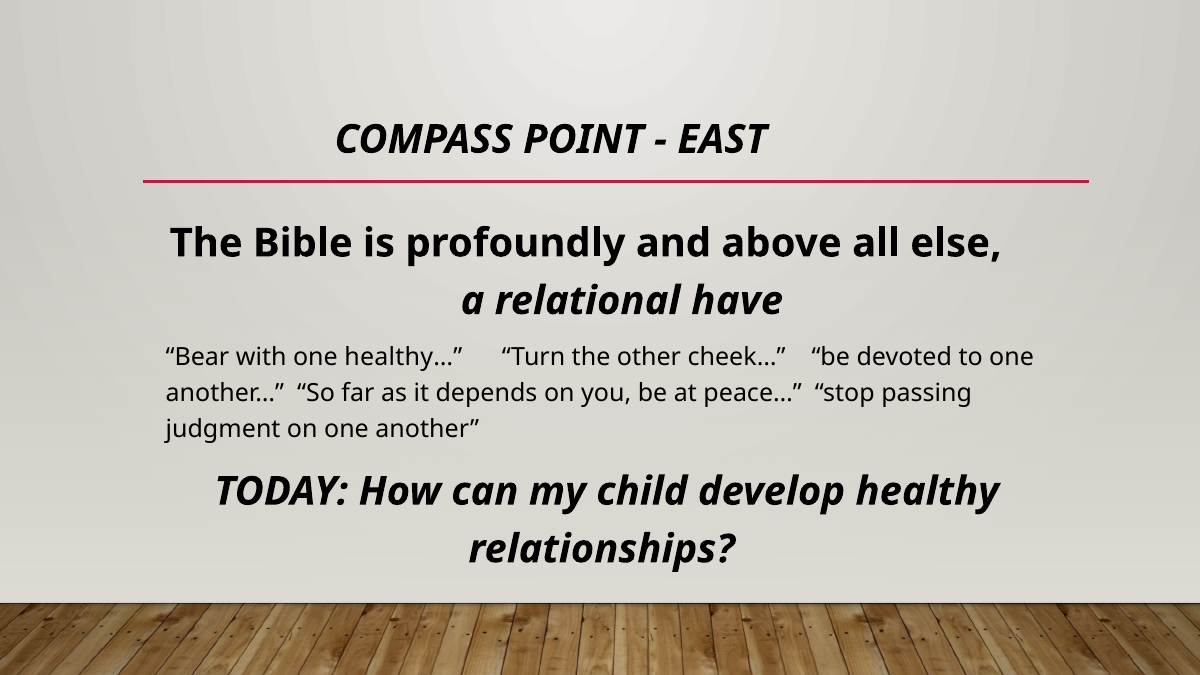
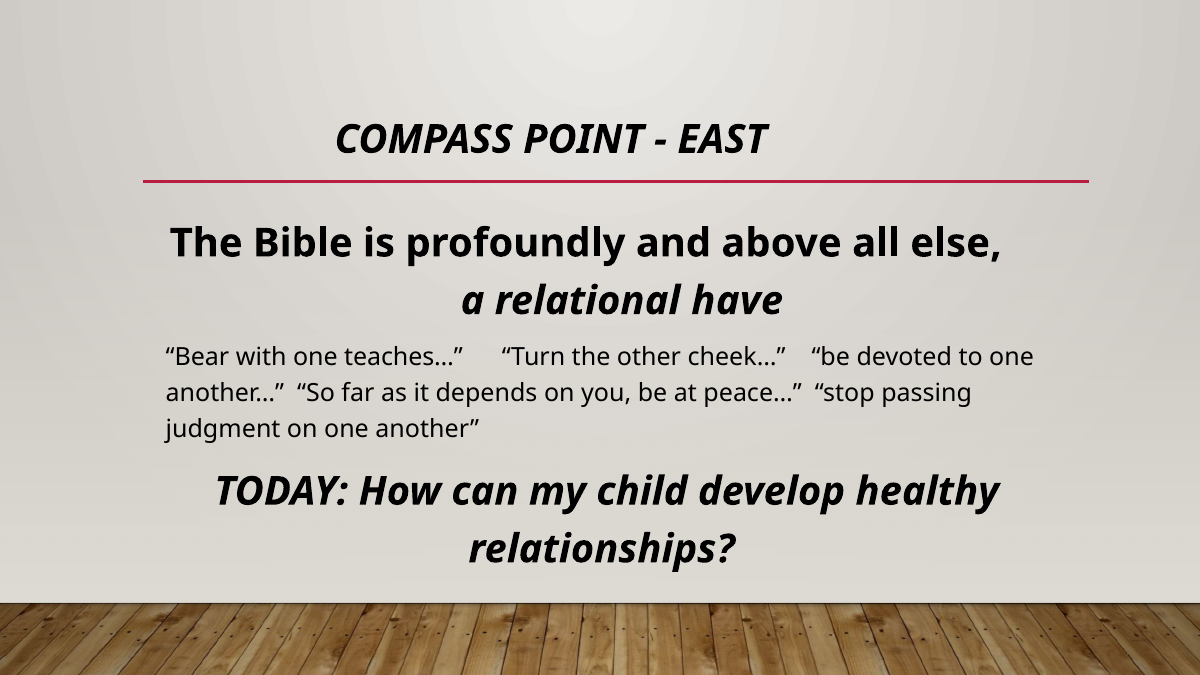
healthy…: healthy… -> teaches… (404, 357)
